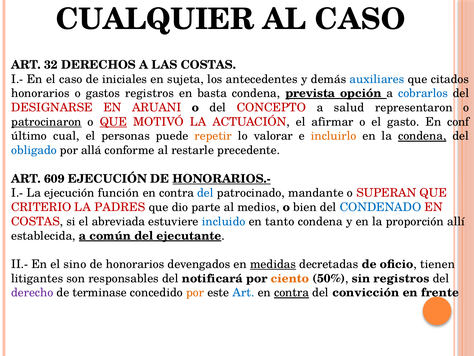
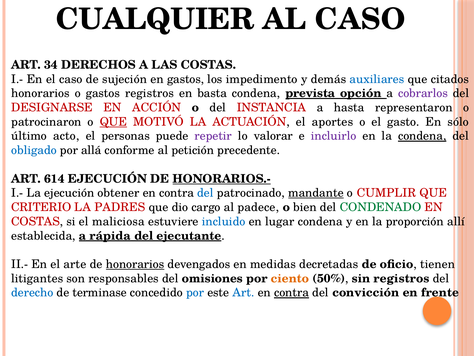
32: 32 -> 34 (51, 65)
iniciales: iniciales -> sujeción (125, 79)
en sujeta: sujeta -> gastos (186, 79)
antecedentes: antecedentes -> impedimento (262, 79)
cobrarlos colour: blue -> purple (423, 93)
ARUANI: ARUANI -> ACCIÓN (157, 107)
CONCEPTO: CONCEPTO -> INSTANCIA (271, 107)
salud: salud -> hasta (349, 107)
patrocinaron underline: present -> none (46, 122)
afirmar: afirmar -> aportes (333, 122)
conf: conf -> sólo (458, 122)
cual: cual -> acto (66, 136)
repetir colour: orange -> purple (213, 136)
incluirlo colour: orange -> purple (334, 136)
restarle: restarle -> petición (193, 150)
609: 609 -> 614 (54, 179)
función: función -> obtener (118, 193)
mandante underline: none -> present (316, 193)
SUPERAN: SUPERAN -> CUMPLIR (386, 193)
parte: parte -> cargo (206, 207)
medios: medios -> padece (258, 207)
CONDENADO colour: blue -> green (380, 207)
abreviada: abreviada -> maliciosa (118, 221)
tanto: tanto -> lugar (280, 221)
común: común -> rápida (110, 235)
sino: sino -> arte (75, 264)
honorarios underline: none -> present (135, 264)
medidas underline: present -> none (273, 264)
notificará: notificará -> omisiones (212, 278)
derecho colour: purple -> blue (32, 292)
por colour: orange -> blue (195, 292)
